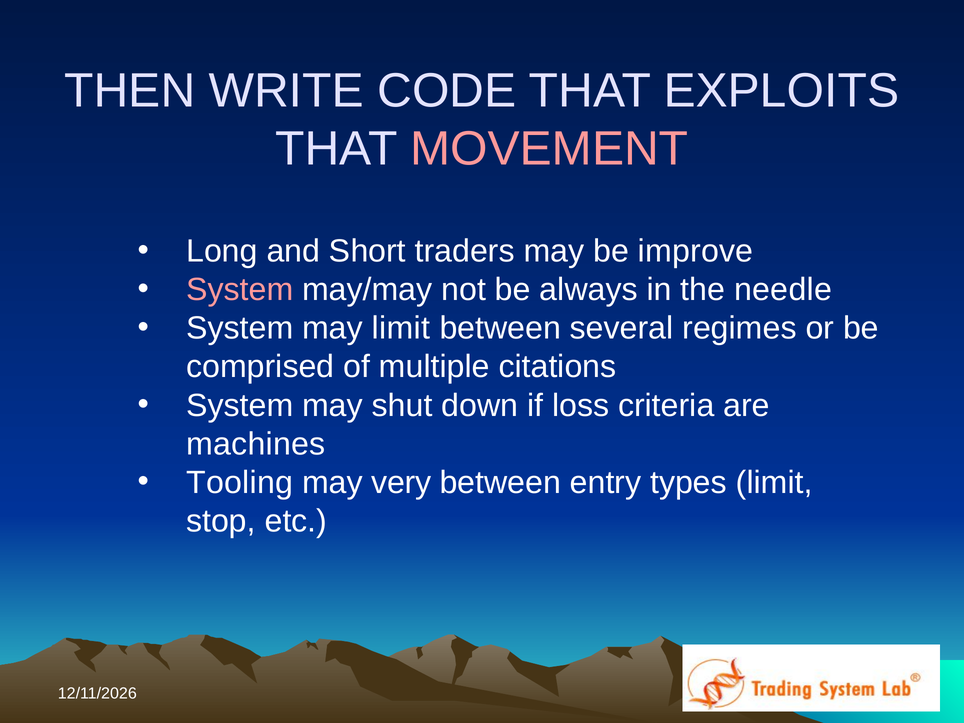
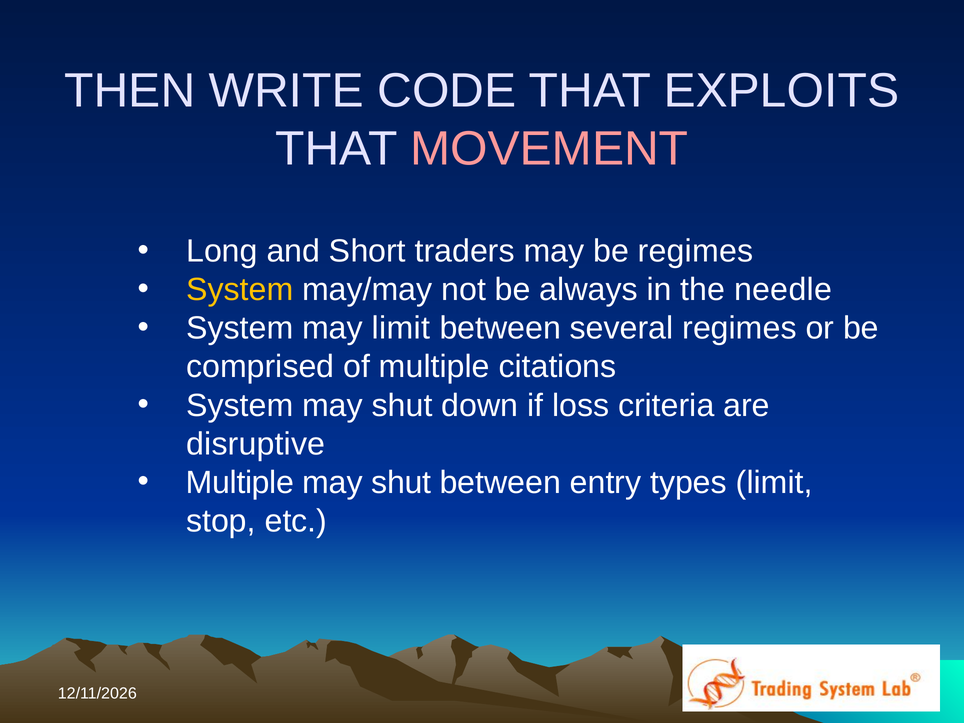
be improve: improve -> regimes (696, 251)
System colour: pink -> yellow (240, 290)
machines: machines -> disruptive (256, 444)
Tooling: Tooling -> Multiple (240, 483)
very: very -> shut (401, 483)
